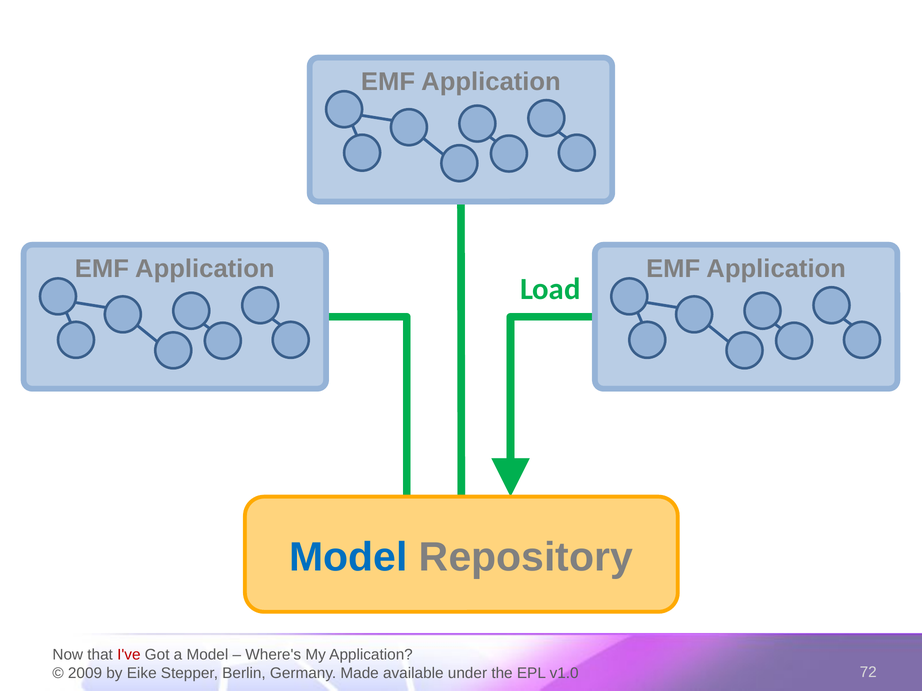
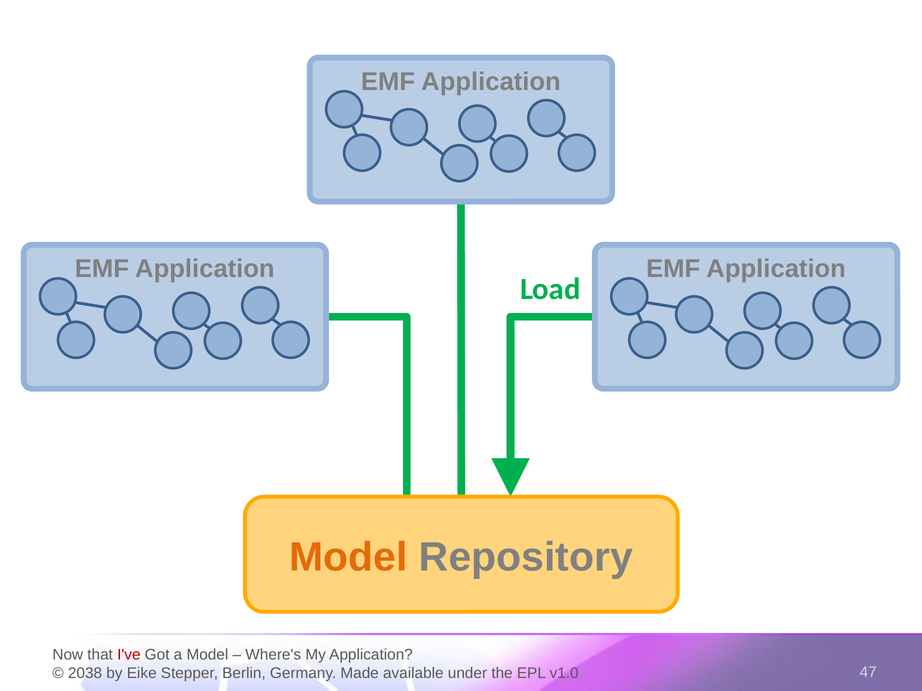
Model colour: blue -> orange (348, 557)
2009: 2009 -> 2038 (85, 674)
72: 72 -> 47 (868, 673)
